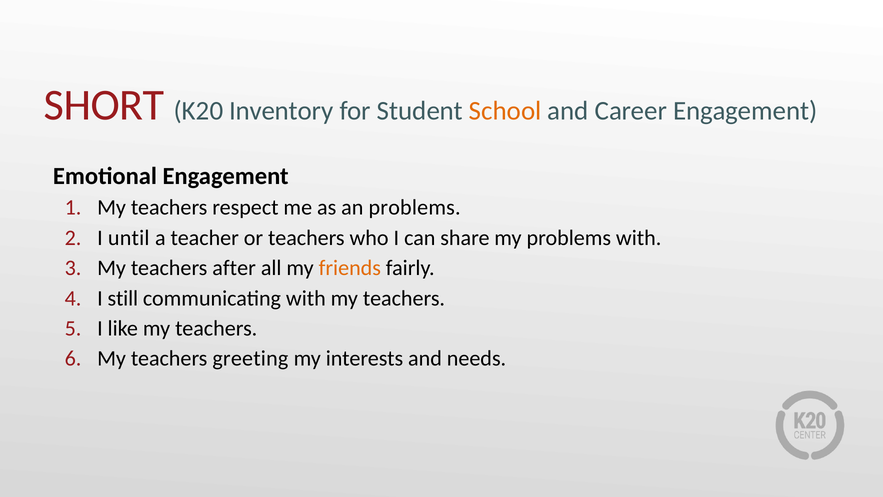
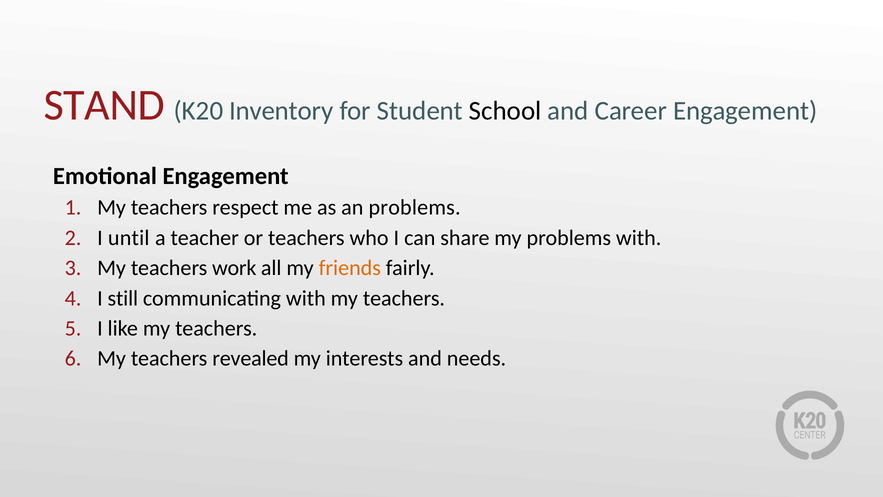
SHORT: SHORT -> STAND (104, 105)
School colour: orange -> black (505, 111)
after: after -> work (234, 268)
greeting: greeting -> revealed (251, 358)
